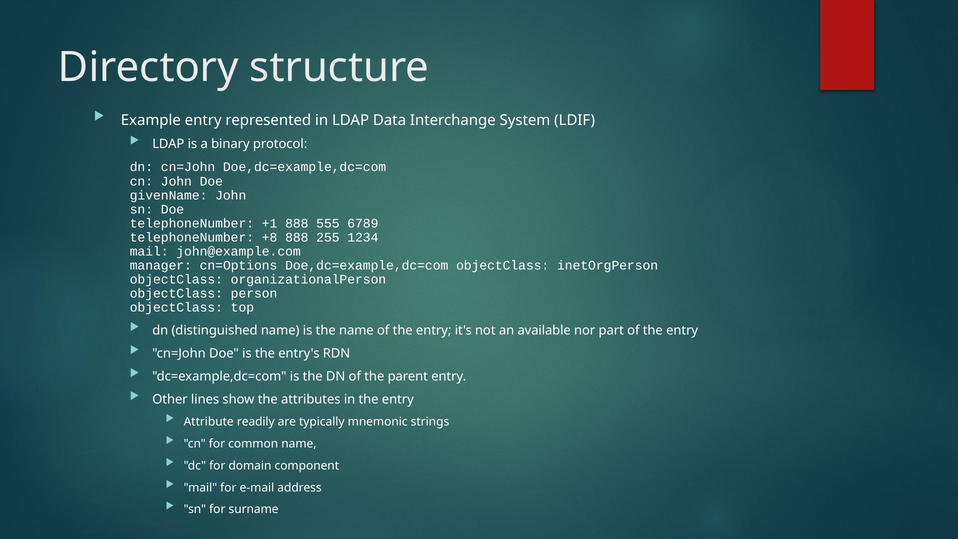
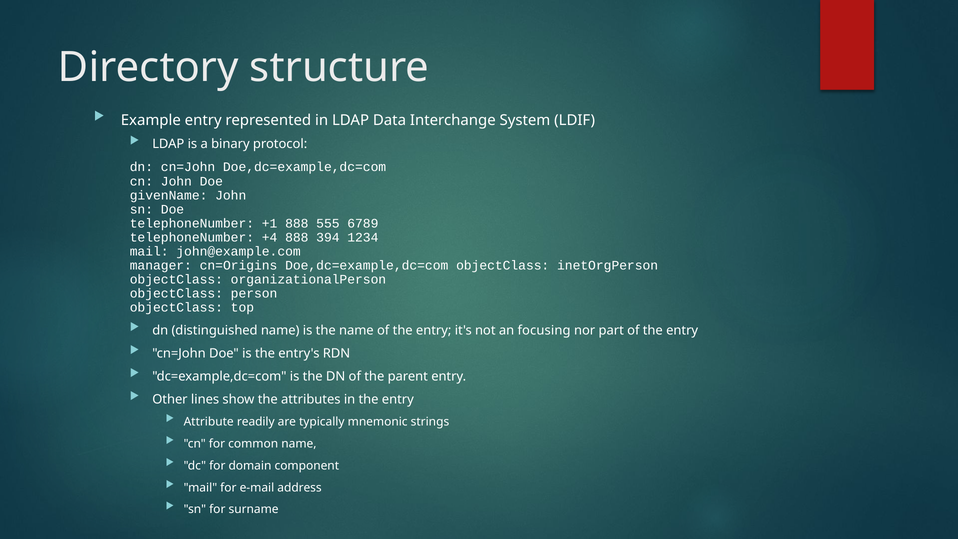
+8: +8 -> +4 (270, 237)
255: 255 -> 394 (328, 237)
cn=Options: cn=Options -> cn=Origins (239, 265)
available: available -> focusing (544, 330)
